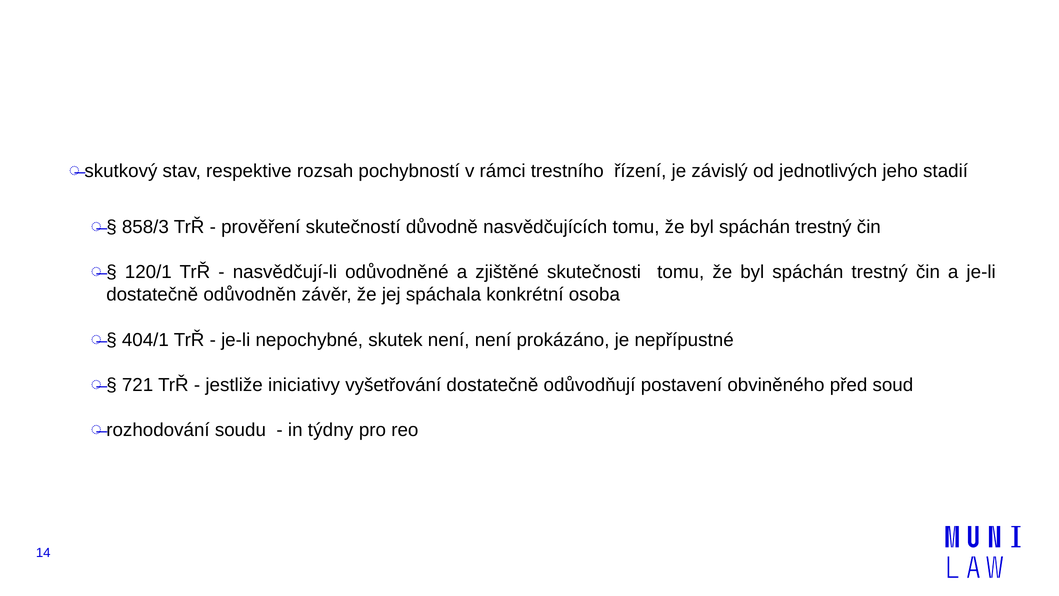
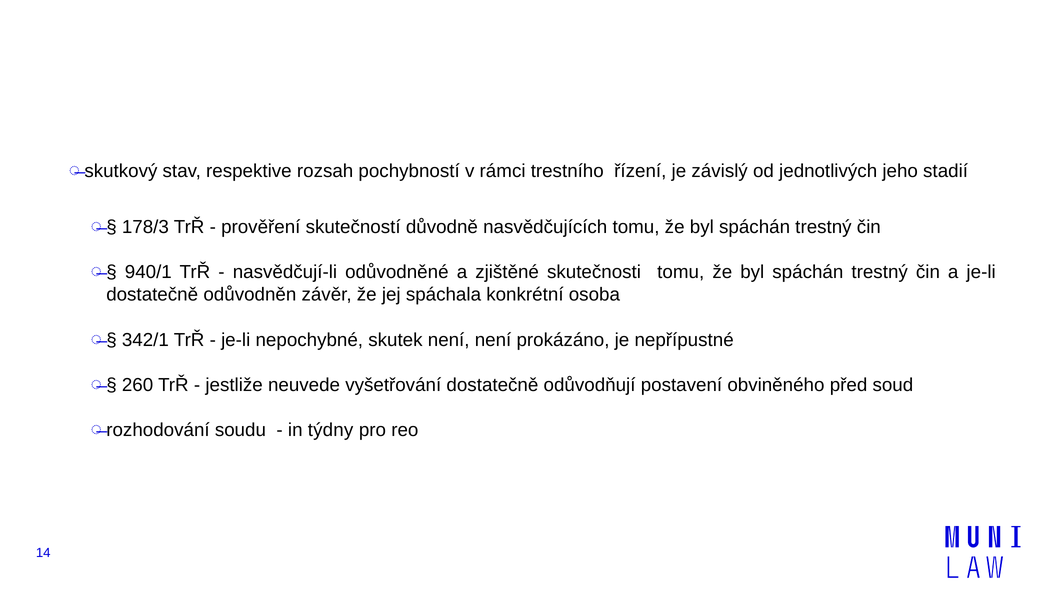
858/3: 858/3 -> 178/3 (145, 227)
120/1: 120/1 -> 940/1 (148, 272)
404/1: 404/1 -> 342/1 (145, 340)
721: 721 -> 260 (138, 385)
iniciativy: iniciativy -> neuvede (304, 385)
